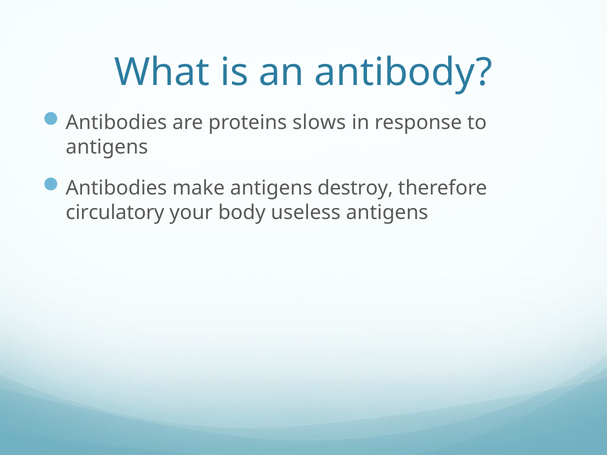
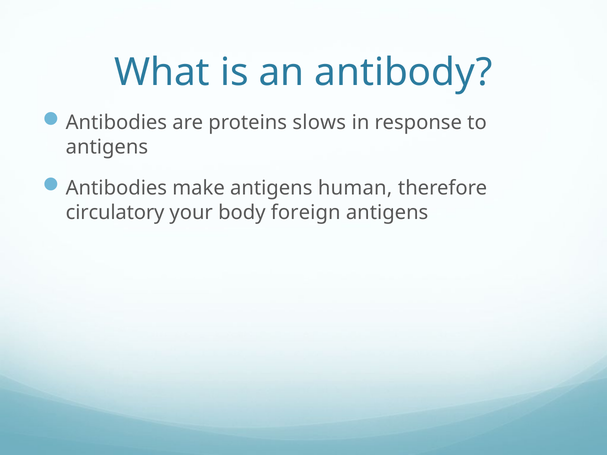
destroy: destroy -> human (355, 188)
useless: useless -> foreign (306, 213)
